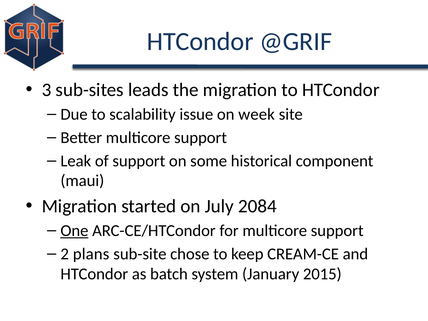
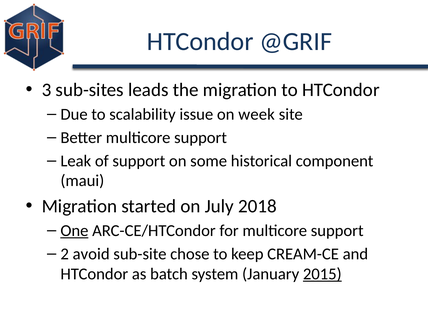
2084: 2084 -> 2018 (257, 206)
plans: plans -> avoid (91, 254)
2015 underline: none -> present (322, 274)
